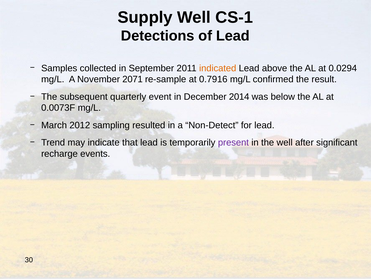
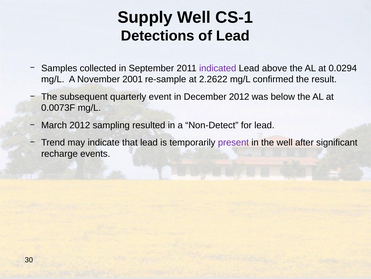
indicated colour: orange -> purple (218, 68)
2071: 2071 -> 2001 (133, 79)
0.7916: 0.7916 -> 2.2622 (213, 79)
December 2014: 2014 -> 2012 (239, 96)
